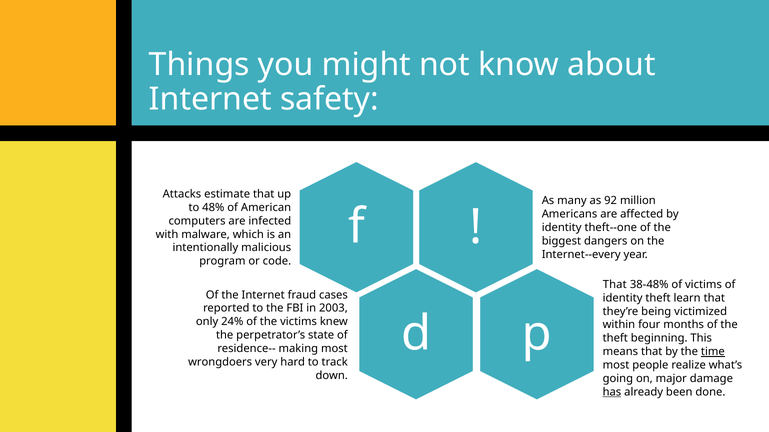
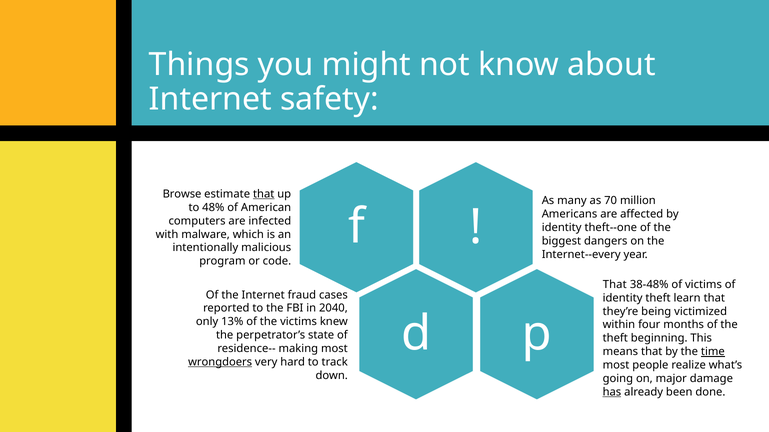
Attacks: Attacks -> Browse (182, 194)
that underline: none -> present (264, 194)
92: 92 -> 70 (611, 201)
2003: 2003 -> 2040 (333, 309)
24%: 24% -> 13% (232, 322)
wrongdoers underline: none -> present (220, 363)
